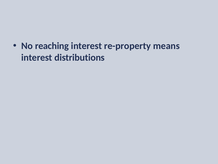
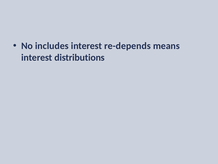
reaching: reaching -> includes (52, 46)
re-property: re-property -> re-depends (127, 46)
